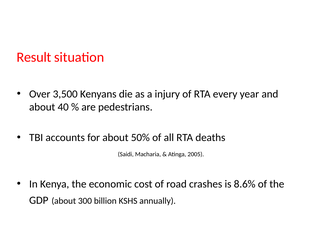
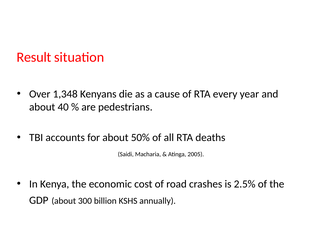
3,500: 3,500 -> 1,348 (65, 94)
injury: injury -> cause (167, 94)
8.6%: 8.6% -> 2.5% (245, 184)
